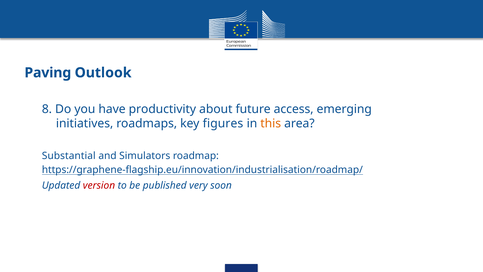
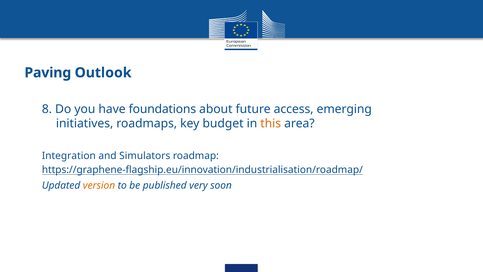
productivity: productivity -> foundations (162, 109)
figures: figures -> budget (223, 124)
Substantial: Substantial -> Integration (69, 156)
version colour: red -> orange (99, 185)
